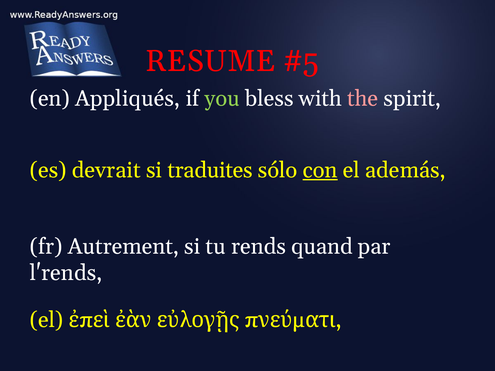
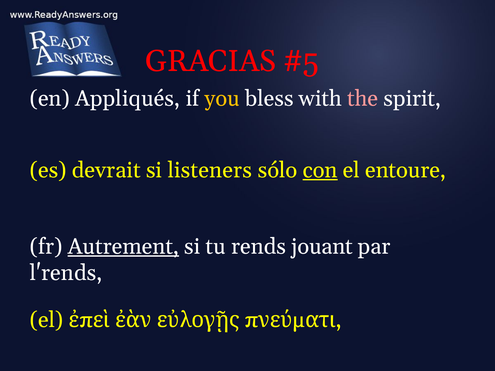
RESUME: RESUME -> GRACIAS (211, 61)
you colour: light green -> yellow (222, 99)
traduites: traduites -> listeners (210, 170)
además: además -> entoure (406, 170)
Autrement underline: none -> present (123, 247)
quand: quand -> jouant (322, 247)
